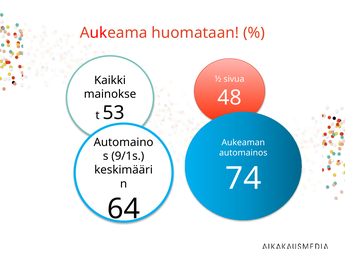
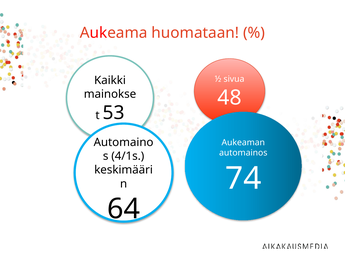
9/1s: 9/1s -> 4/1s (128, 157)
